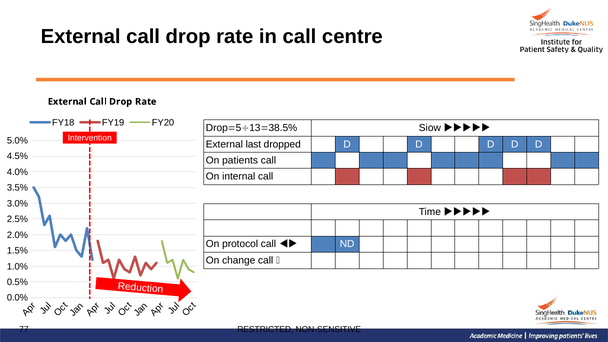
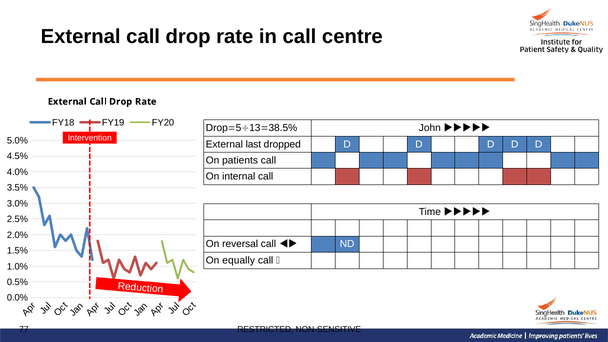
Siow: Siow -> John (430, 128)
protocol: protocol -> reversal (240, 244)
change: change -> equally (239, 260)
